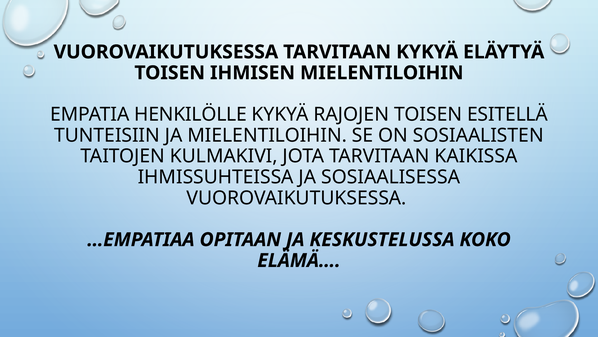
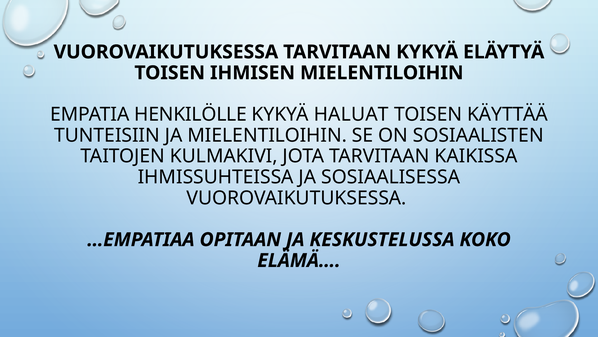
RAJOJEN: RAJOJEN -> HALUAT (351, 114)
ESITELLÄ: ESITELLÄ -> KÄYTTÄÄ (507, 114)
